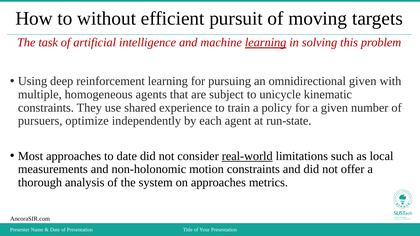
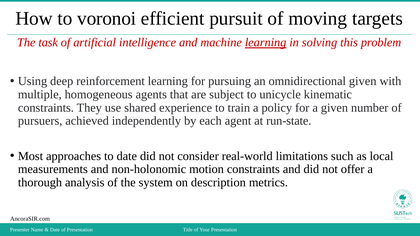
without: without -> voronoi (107, 18)
optimize: optimize -> achieved (87, 121)
real-world underline: present -> none (247, 156)
on approaches: approaches -> description (218, 183)
